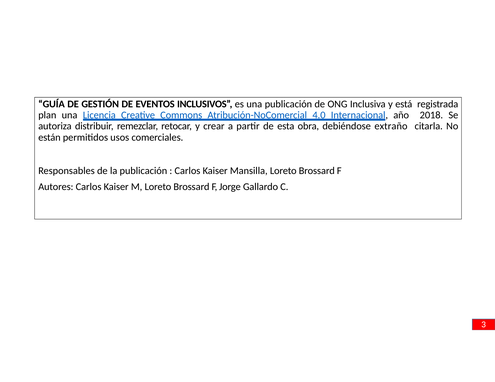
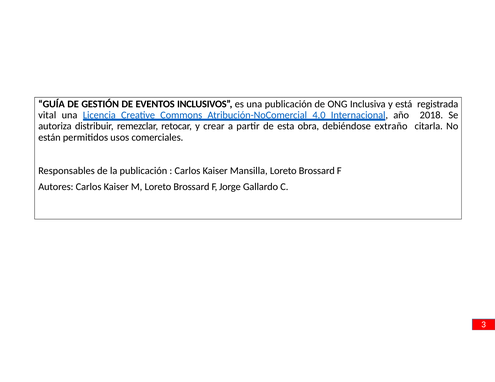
plan: plan -> vital (47, 115)
